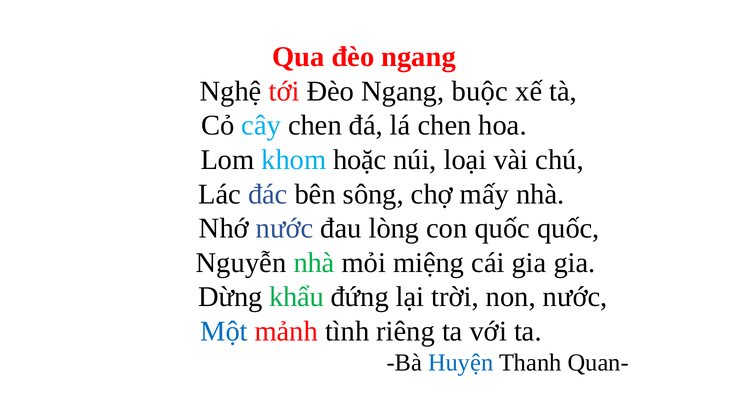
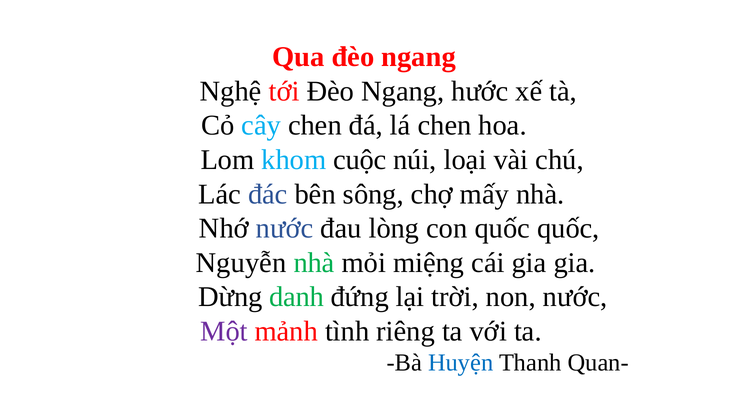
buộc: buộc -> hước (480, 91)
hoặc: hoặc -> cuộc (360, 160)
khẩu: khẩu -> danh (297, 297)
Một colour: blue -> purple (224, 331)
